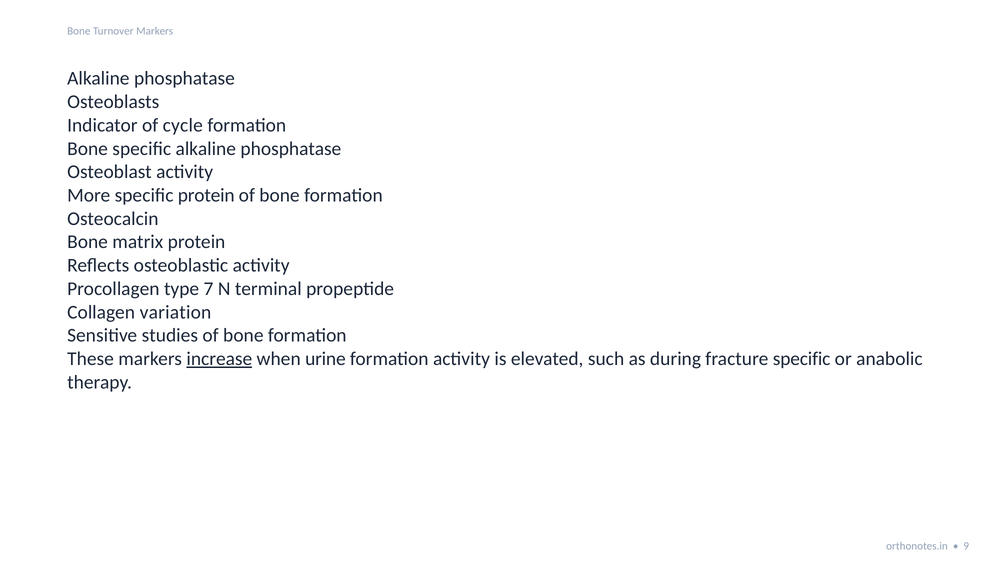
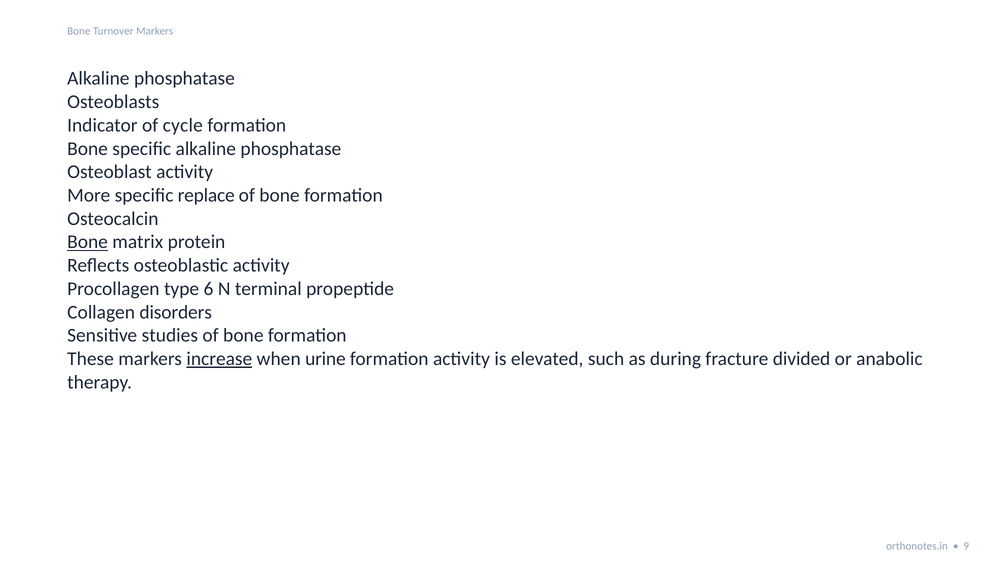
specific protein: protein -> replace (206, 195)
Bone underline: none -> present (88, 242)
7: 7 -> 6 (209, 289)
variation: variation -> disorders (176, 312)
fracture specific: specific -> divided (802, 359)
